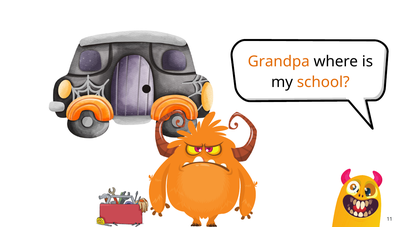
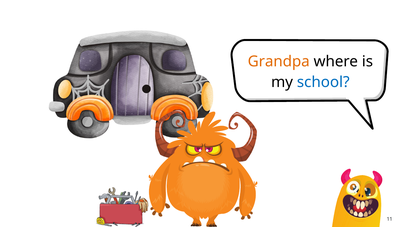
school colour: orange -> blue (323, 82)
